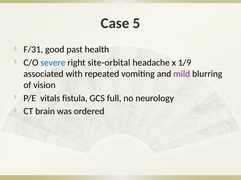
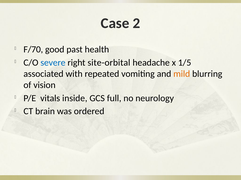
5: 5 -> 2 (136, 23)
F/31: F/31 -> F/70 (33, 50)
1/9: 1/9 -> 1/5 (185, 63)
mild colour: purple -> orange (182, 74)
fistula: fistula -> inside (75, 99)
